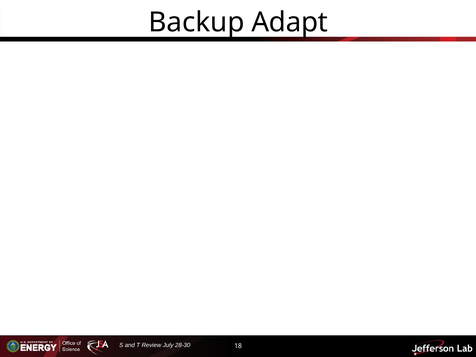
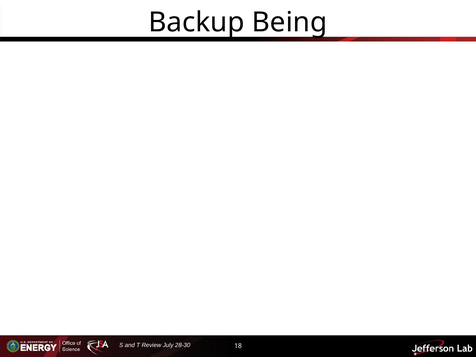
Adapt: Adapt -> Being (290, 22)
